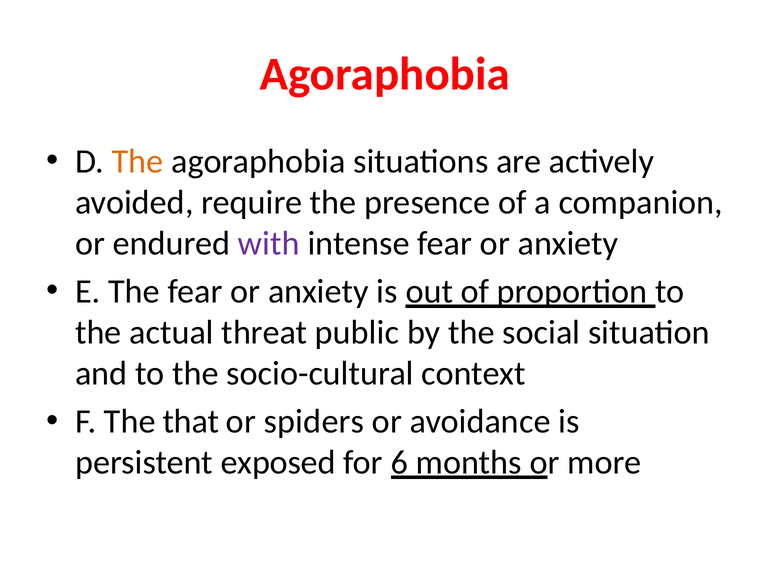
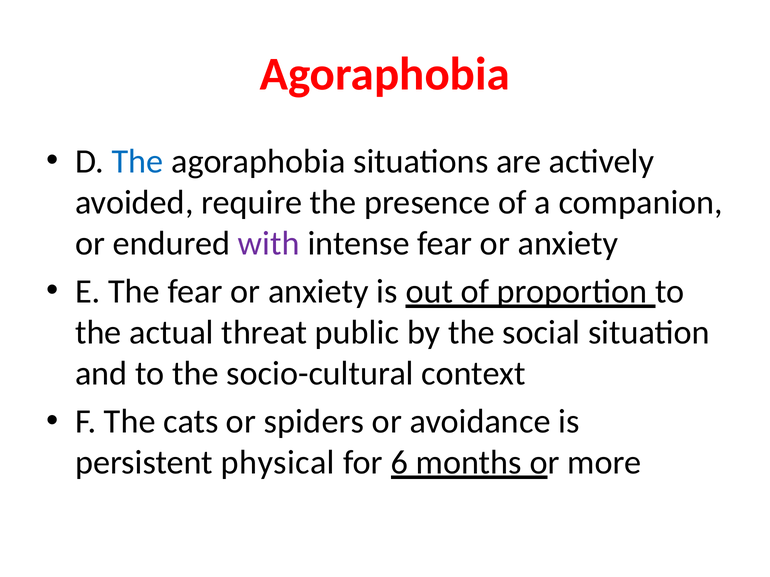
The colour: orange -> blue (138, 162)
that: that -> cats (191, 422)
exposed: exposed -> physical (278, 463)
